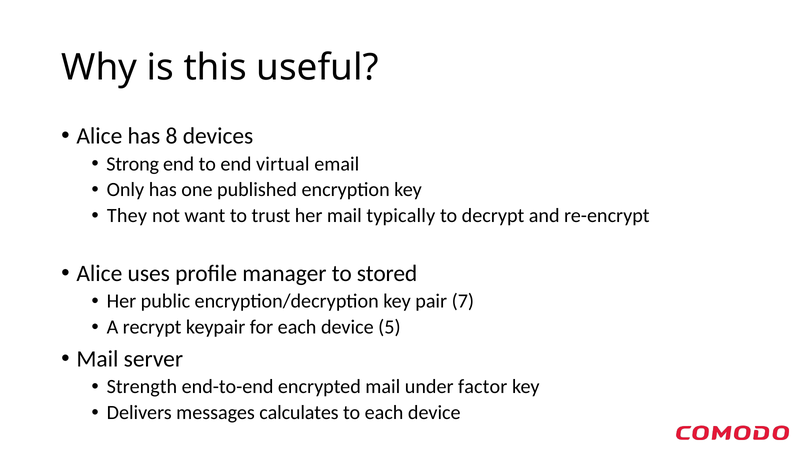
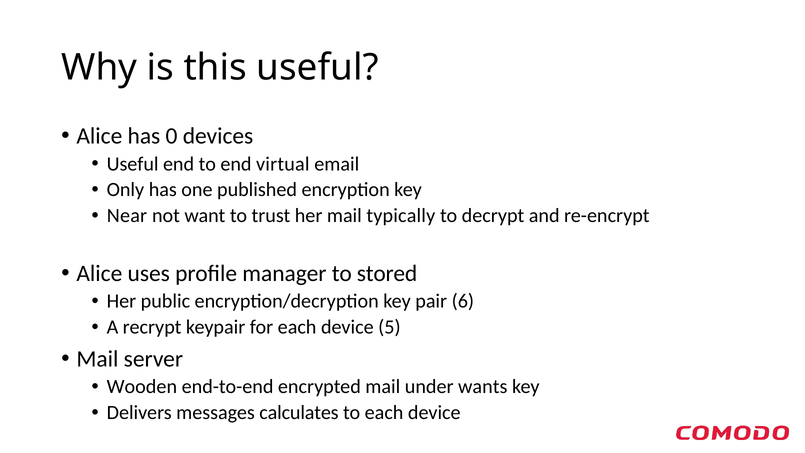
8: 8 -> 0 (172, 136)
Strong: Strong -> Useful (133, 164)
They: They -> Near (127, 216)
7: 7 -> 6 (463, 301)
Strength: Strength -> Wooden (142, 387)
factor: factor -> wants (483, 387)
